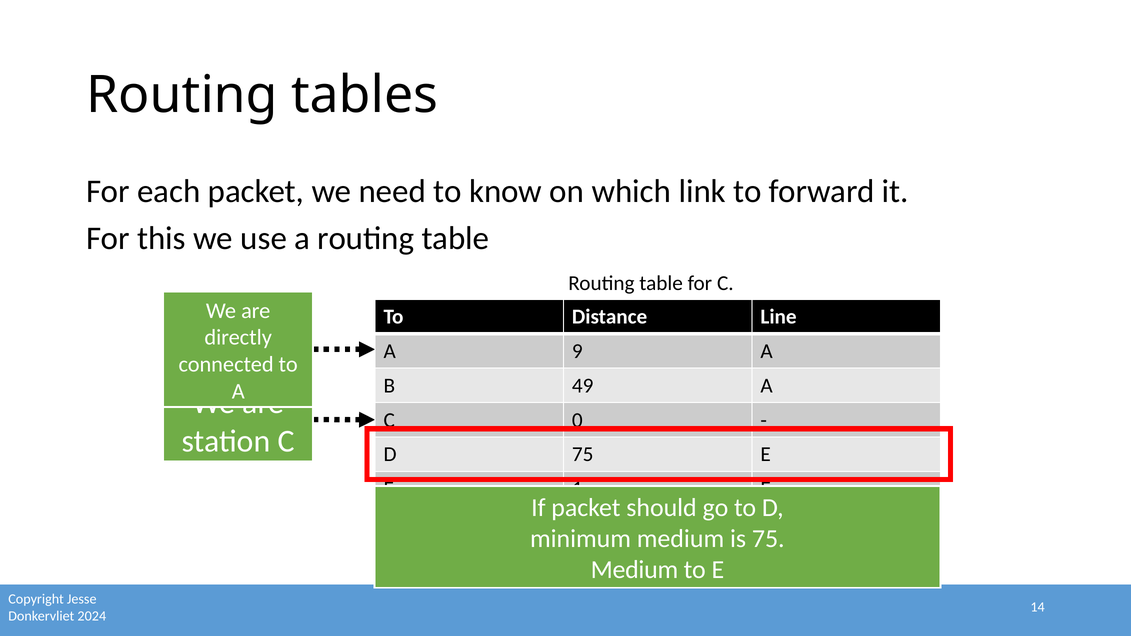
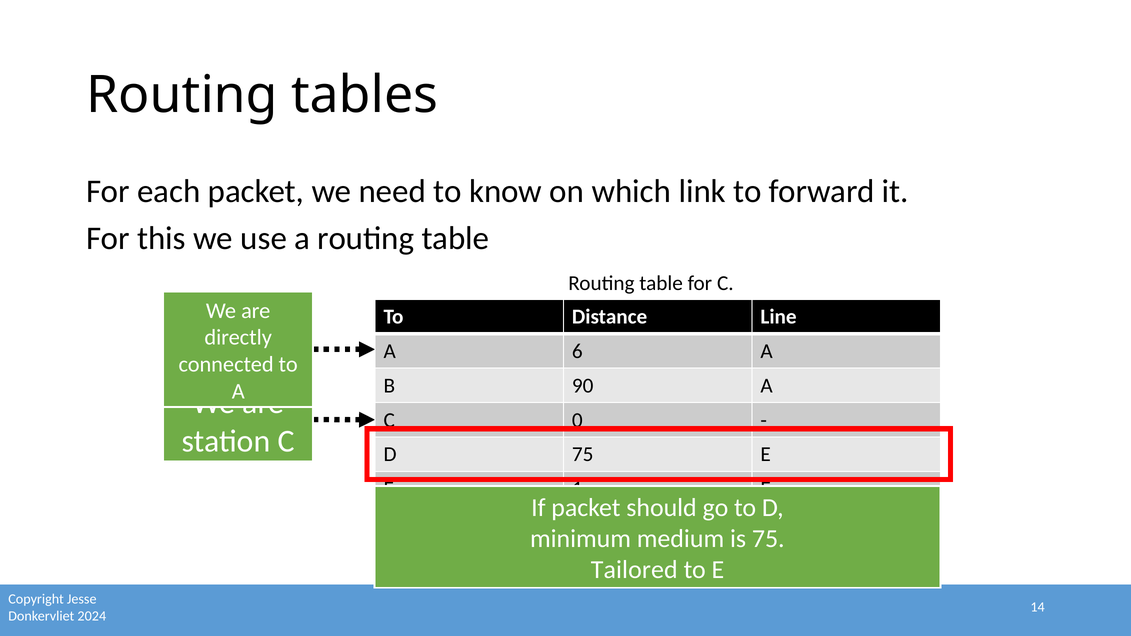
9: 9 -> 6 (577, 351)
49: 49 -> 90 (583, 386)
Medium: Medium -> Tailored (634, 570)
